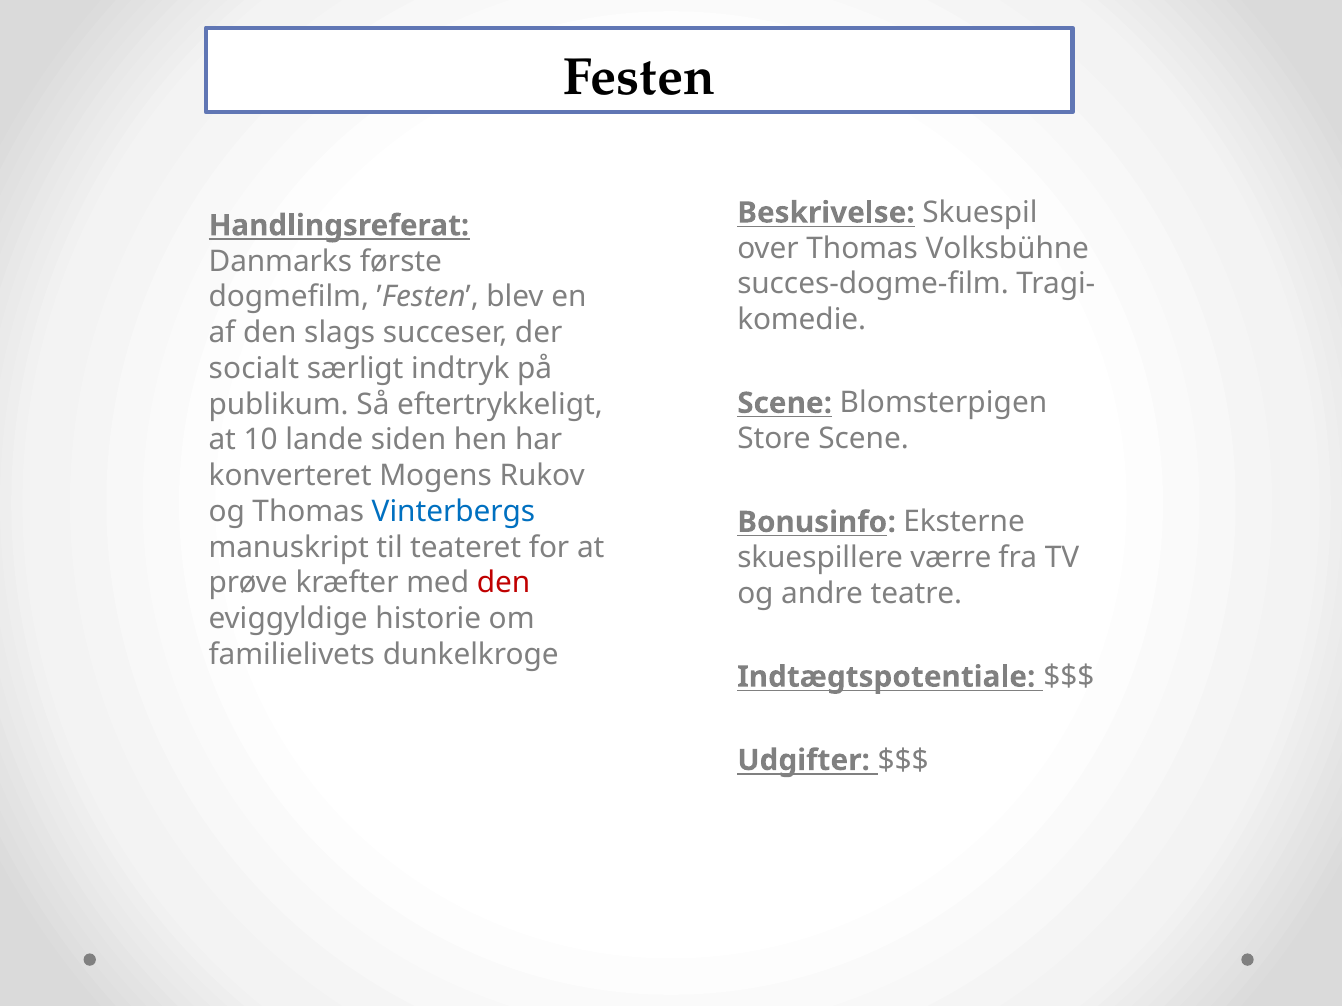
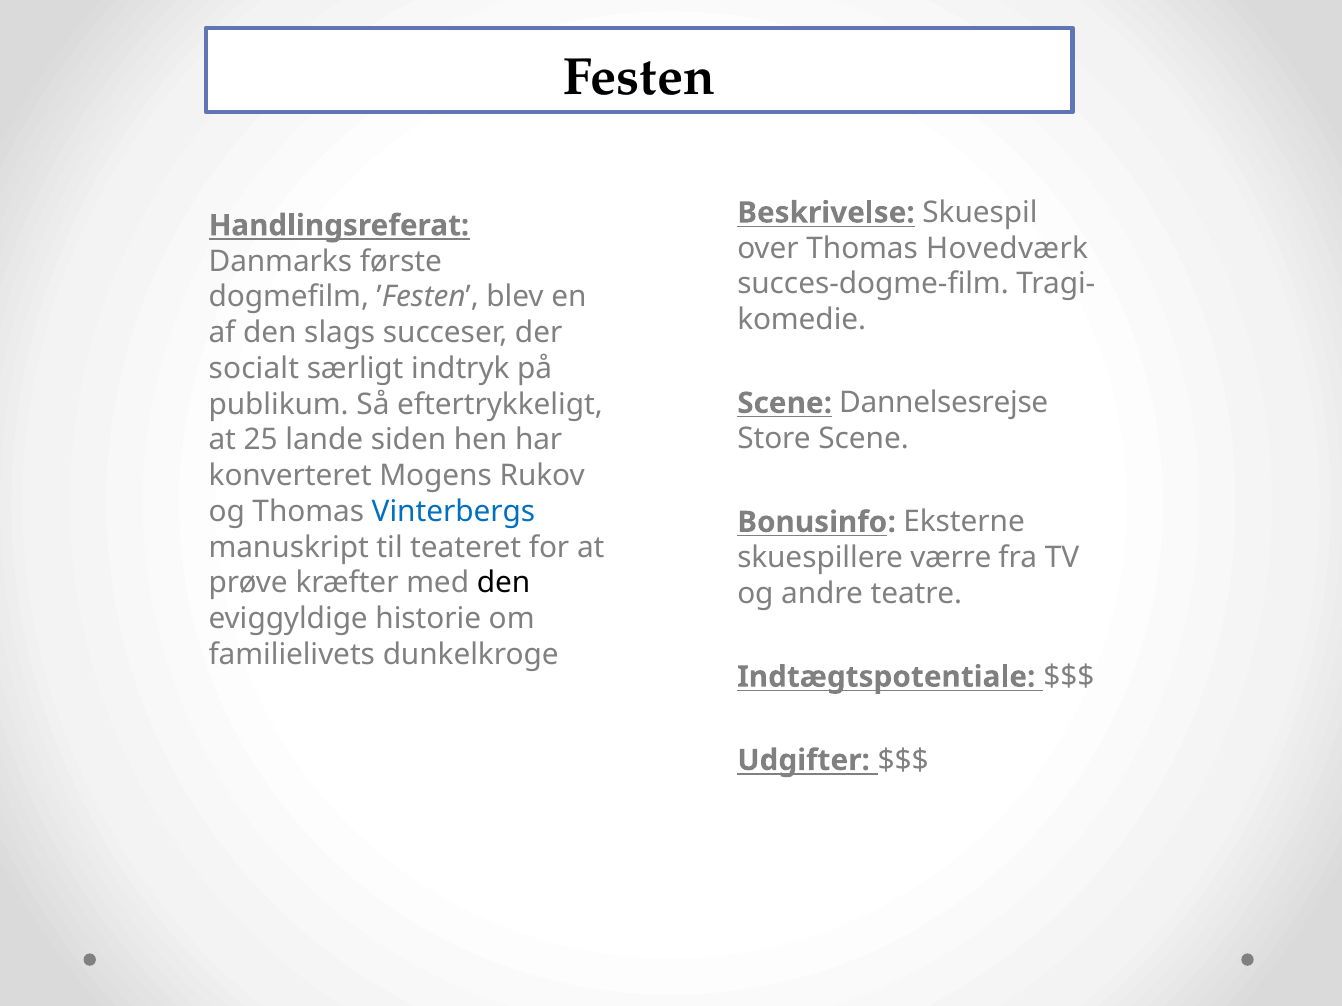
Volksbühne: Volksbühne -> Hovedværk (1007, 249)
Blomsterpigen: Blomsterpigen -> Dannelsesrejse (944, 403)
10: 10 -> 25 (261, 440)
den colour: red -> black (504, 583)
